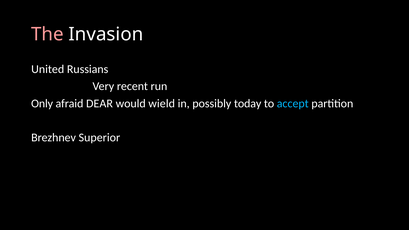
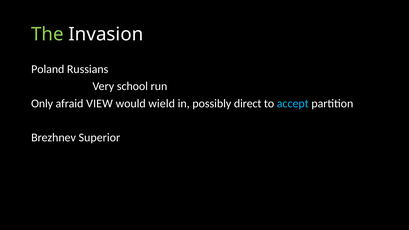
The colour: pink -> light green (47, 34)
United: United -> Poland (48, 69)
recent: recent -> school (132, 86)
DEAR: DEAR -> VIEW (100, 103)
today: today -> direct (248, 103)
